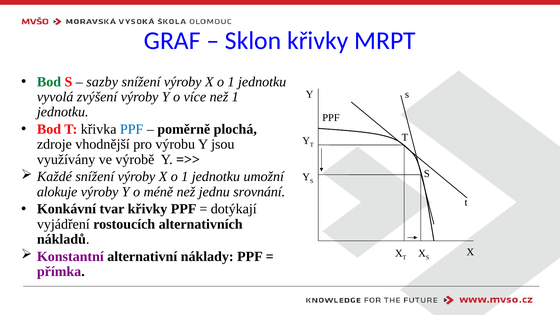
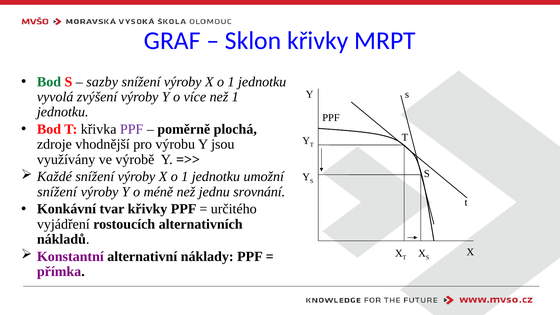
PPF colour: blue -> purple (132, 129)
alokuje: alokuje -> snížení (57, 192)
dotýkají: dotýkají -> určitého (234, 209)
